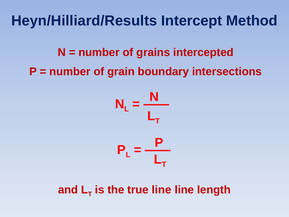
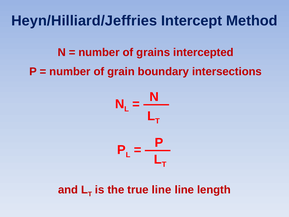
Heyn/Hilliard/Results: Heyn/Hilliard/Results -> Heyn/Hilliard/Jeffries (84, 21)
